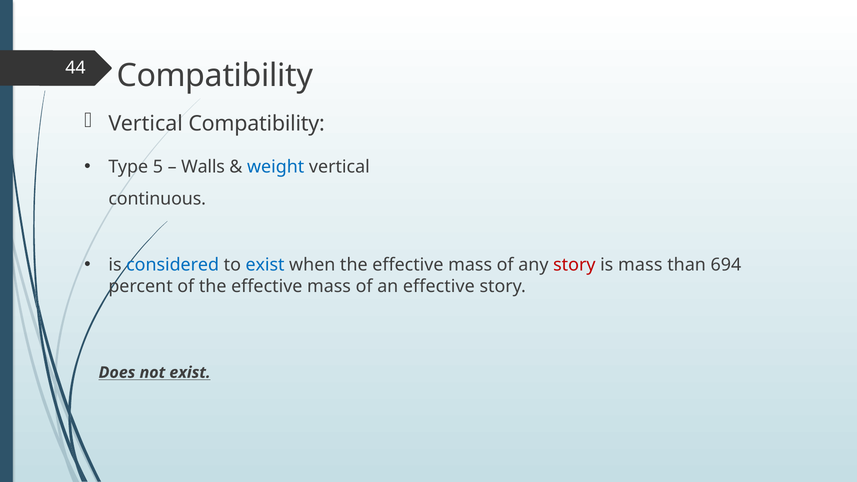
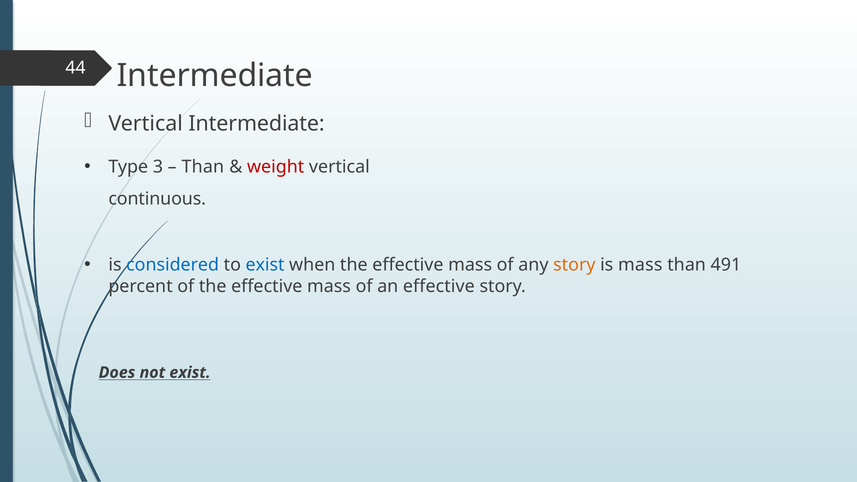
Compatibility: Compatibility -> Intermediate (215, 76)
Vertical Compatibility: Compatibility -> Intermediate (257, 124)
5: 5 -> 3 (158, 167)
Walls: Walls -> Than (203, 167)
weight colour: blue -> red (276, 167)
story colour: red -> orange (574, 265)
694: 694 -> 491 (726, 265)
